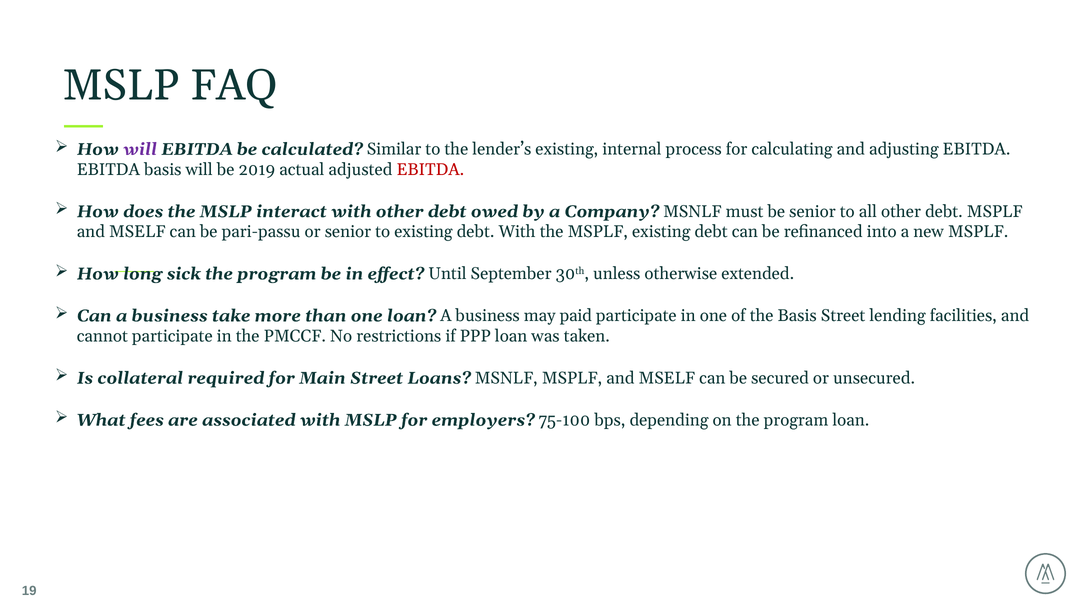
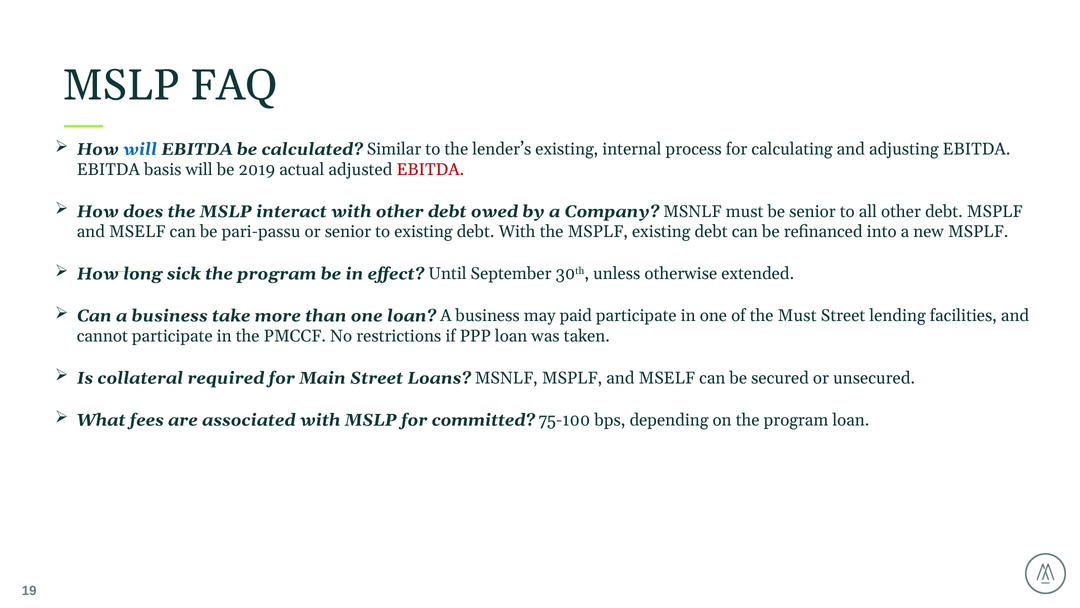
will colour: purple -> blue (140, 149)
the Basis: Basis -> Must (797, 316)
employers: employers -> committed (483, 420)
